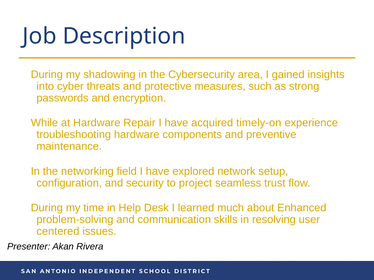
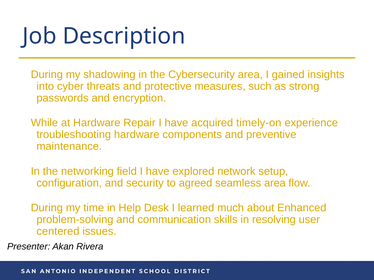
project: project -> agreed (196, 183)
seamless trust: trust -> area (275, 183)
